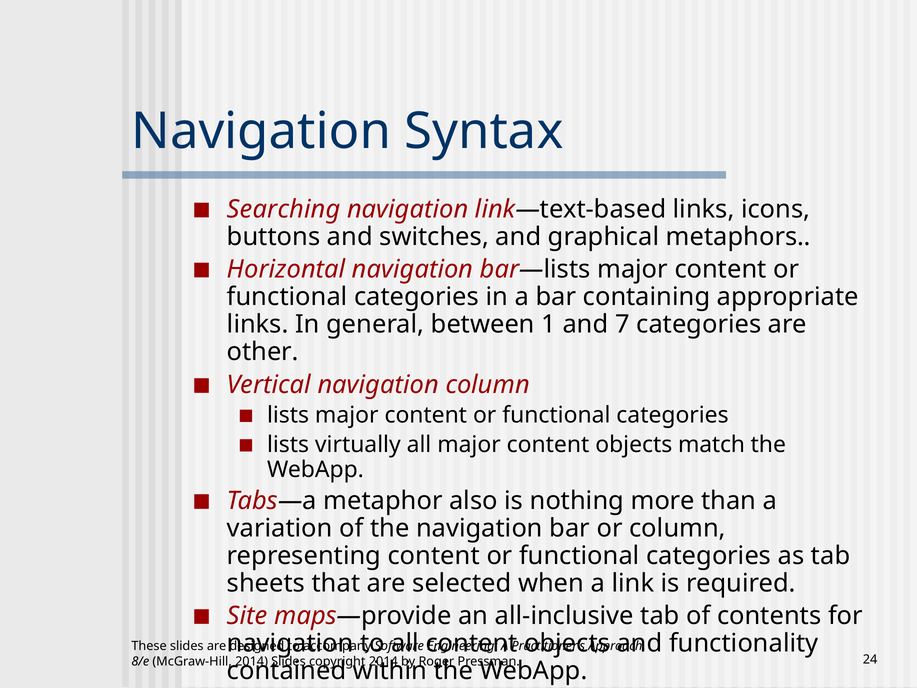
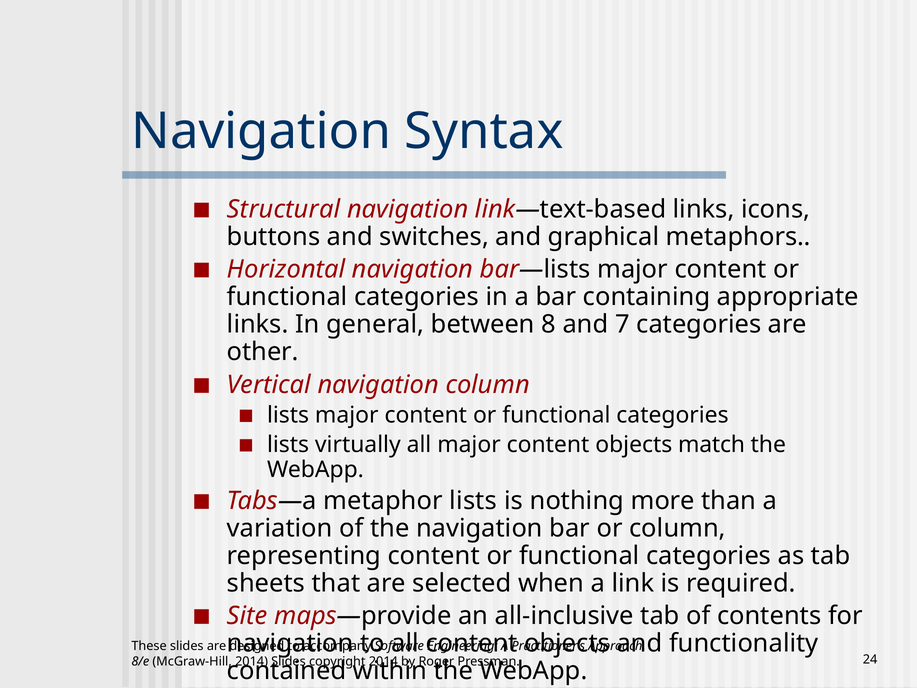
Searching: Searching -> Structural (284, 209)
1: 1 -> 8 (549, 324)
metaphor also: also -> lists (473, 501)
